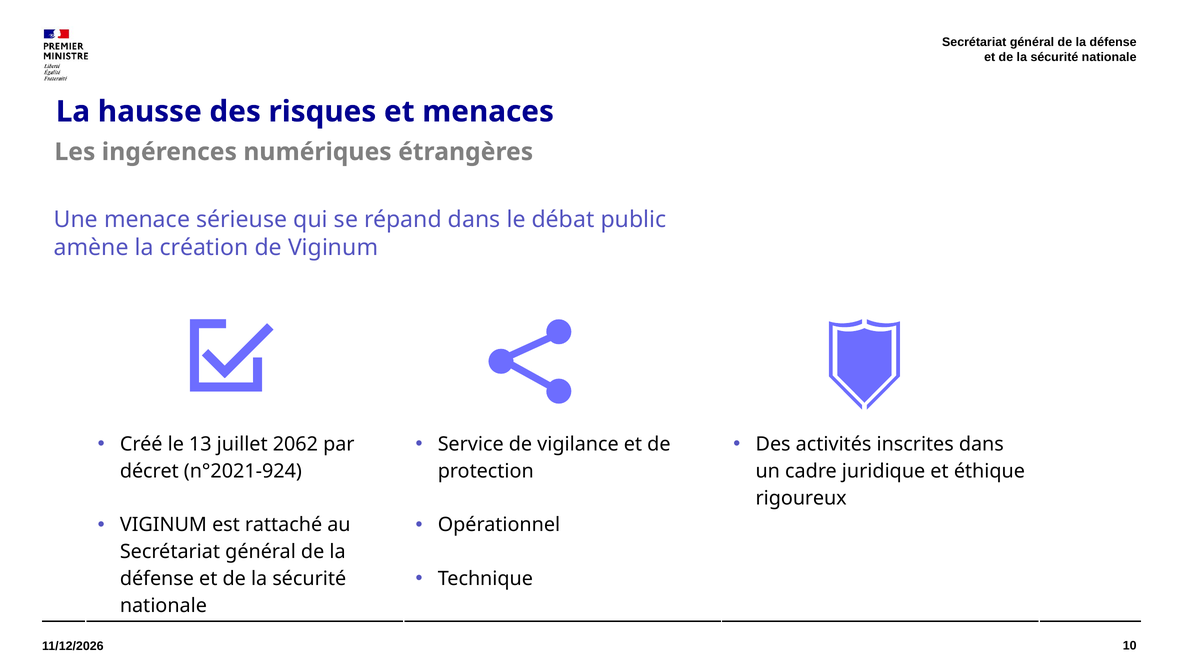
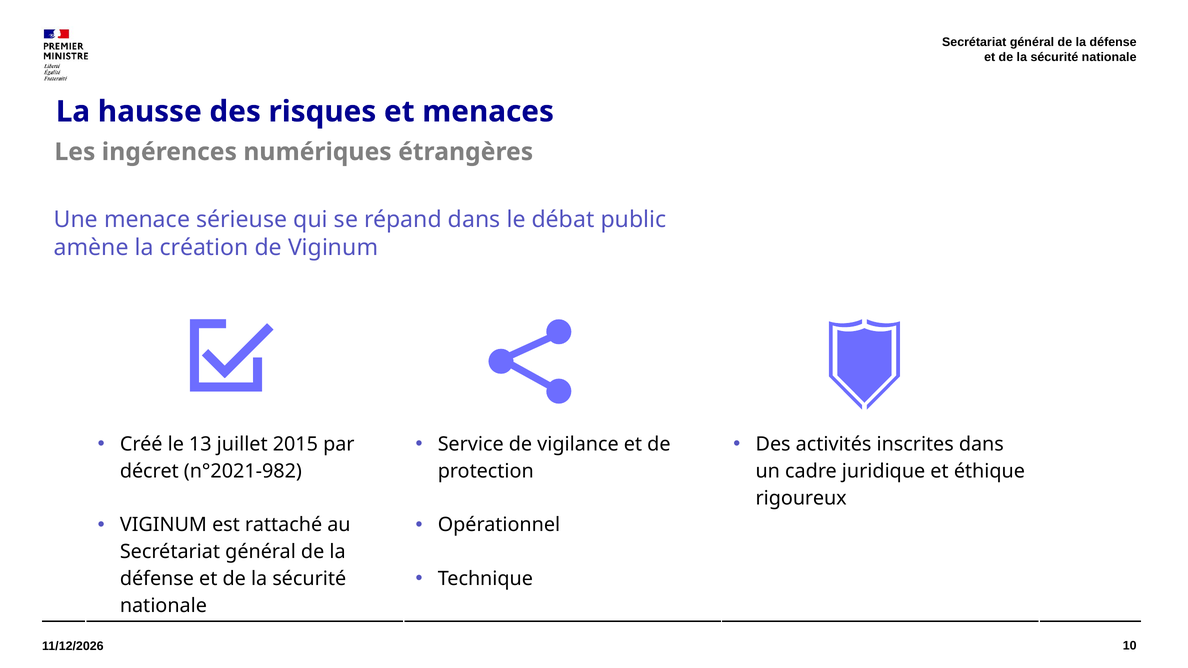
2062: 2062 -> 2015 (295, 444)
n°2021-924: n°2021-924 -> n°2021-982 (243, 471)
